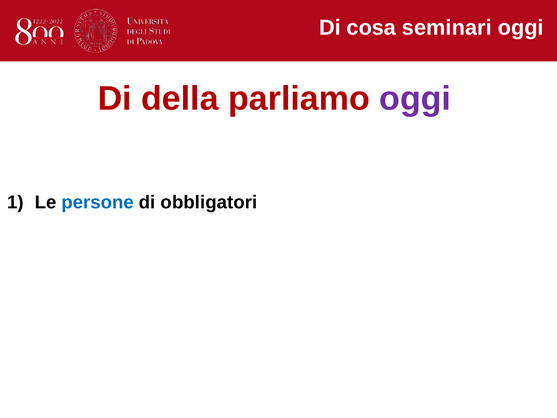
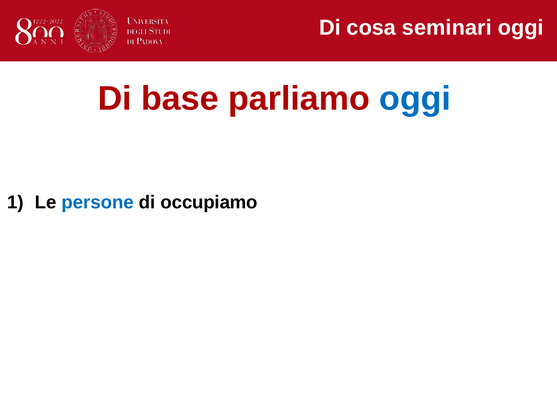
della: della -> base (180, 98)
oggi colour: purple -> blue (415, 98)
obbligatori: obbligatori -> occupiamo (209, 202)
